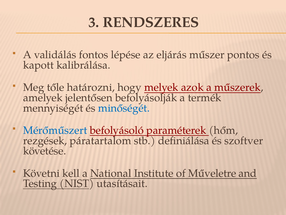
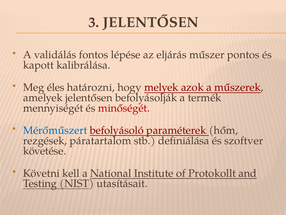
3 RENDSZERES: RENDSZERES -> JELENTŐSEN (151, 22)
tőle: tőle -> éles (56, 87)
minőségét colour: blue -> red (124, 108)
Műveletre: Műveletre -> Protokollt (212, 173)
